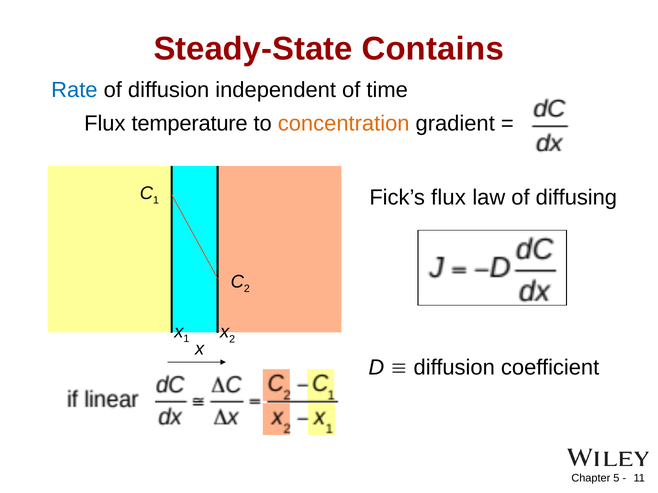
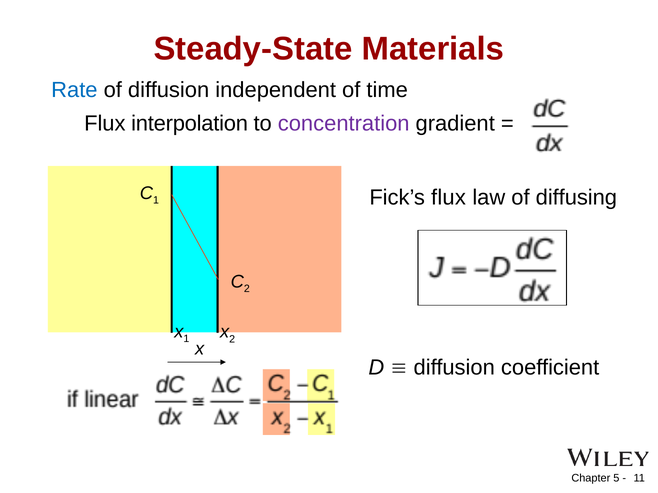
Contains: Contains -> Materials (433, 49)
temperature: temperature -> interpolation (190, 124)
concentration colour: orange -> purple (344, 124)
